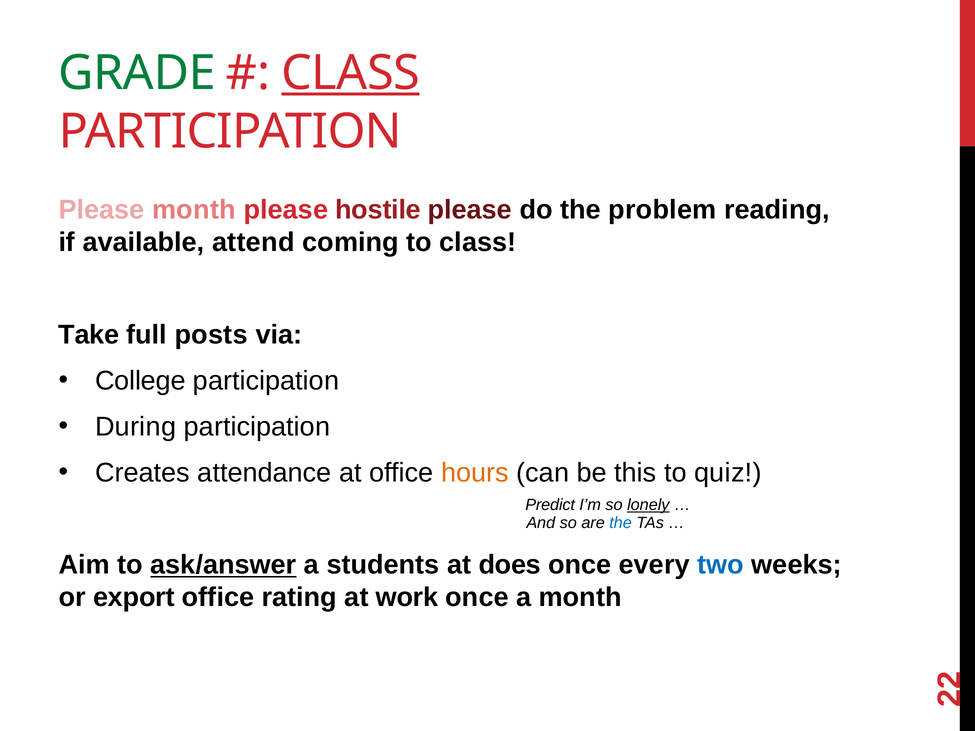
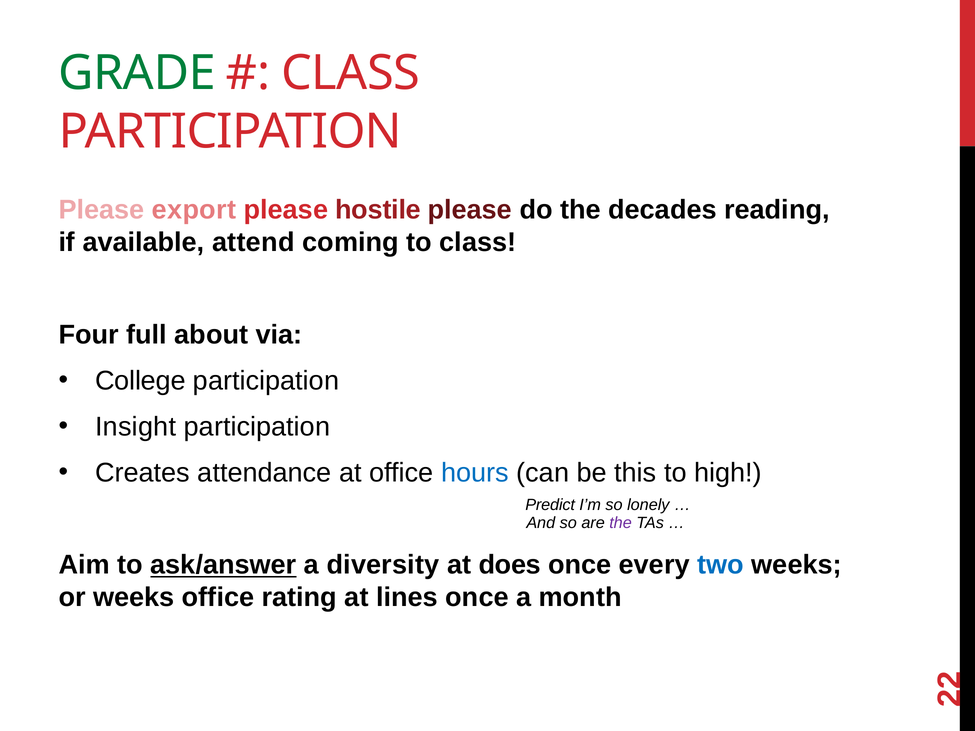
CLASS underline: present -> none (351, 73)
Please month: month -> export (194, 210)
problem: problem -> decades (663, 210)
Take: Take -> Four (89, 335)
posts: posts -> about (211, 335)
During: During -> Insight (136, 427)
hours colour: orange -> blue (475, 473)
quiz: quiz -> high (728, 473)
lonely underline: present -> none (648, 505)
the colour: blue -> purple (621, 523)
students: students -> diversity (383, 565)
or export: export -> weeks (134, 598)
work: work -> lines (407, 598)
